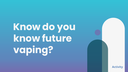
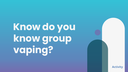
future: future -> group (57, 38)
